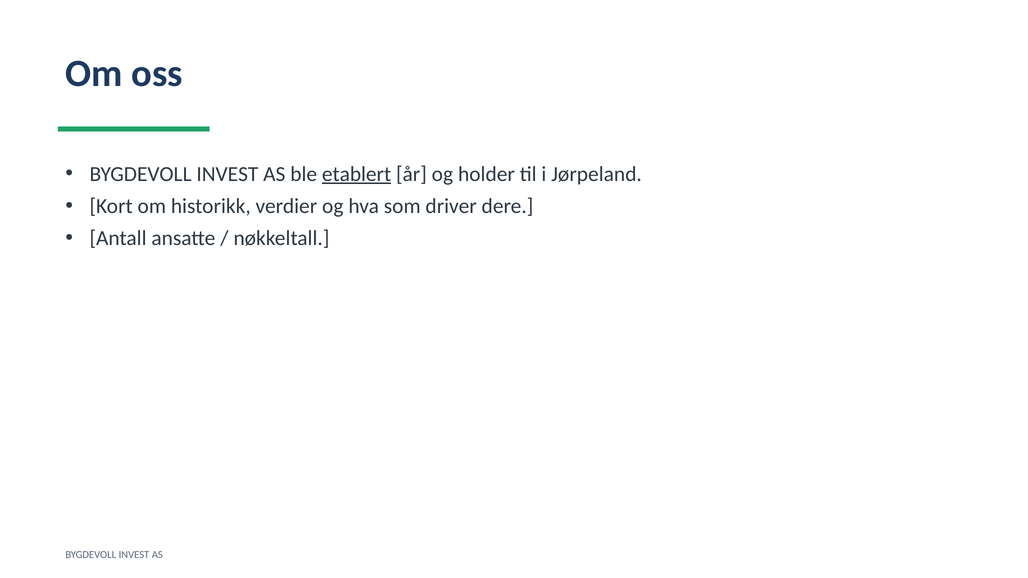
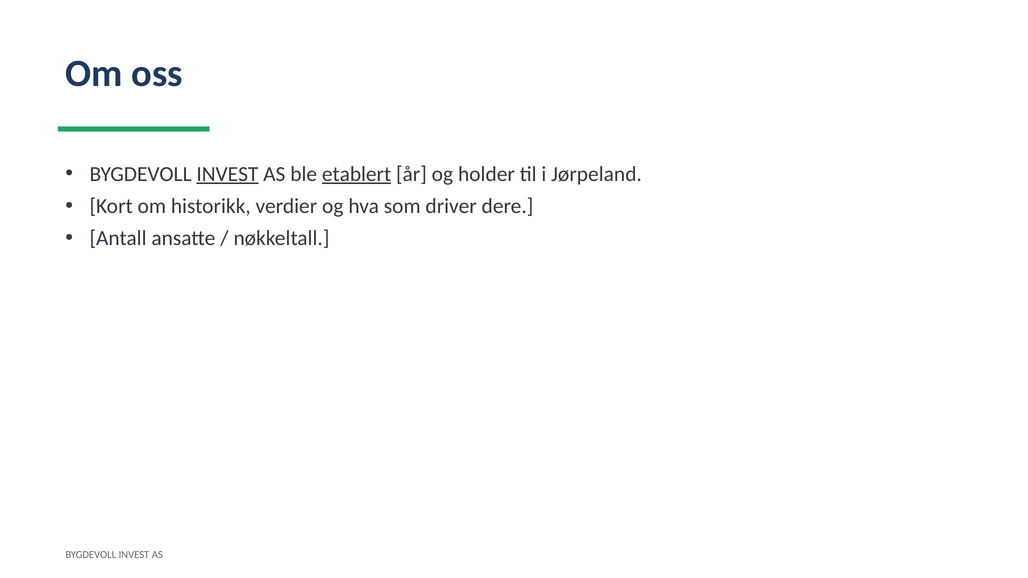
INVEST underline: none -> present (227, 174)
